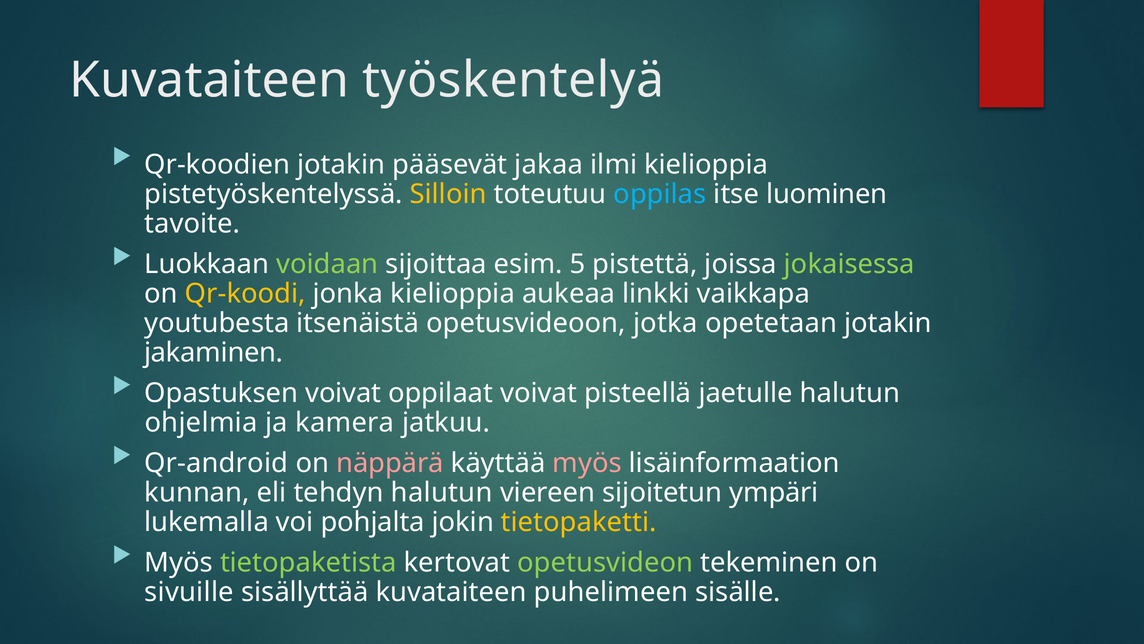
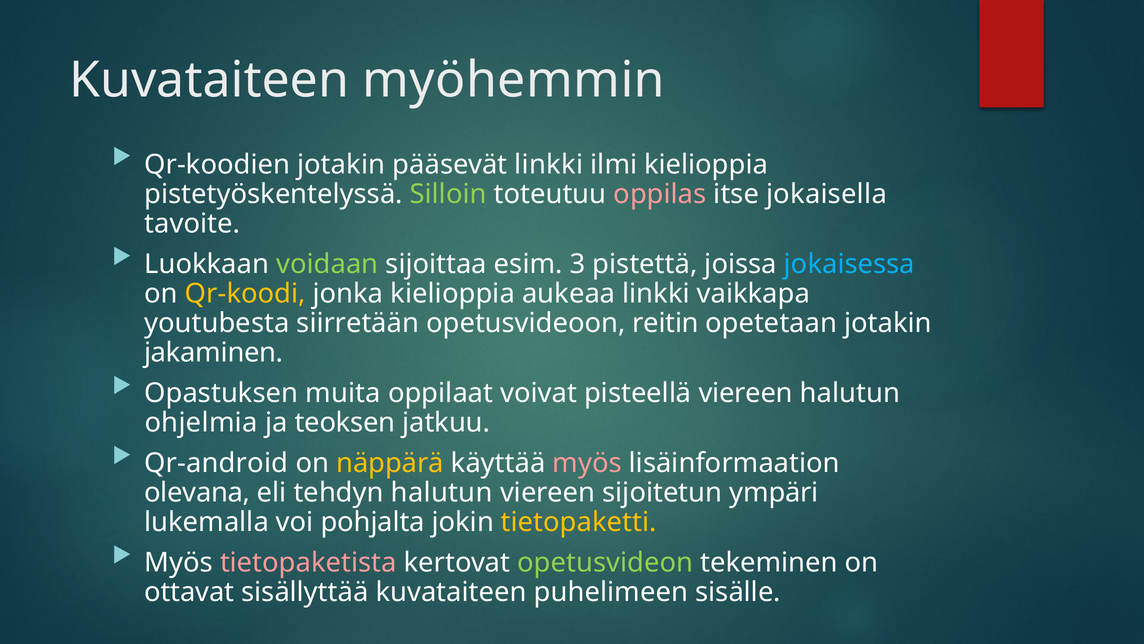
työskentelyä: työskentelyä -> myöhemmin (514, 80)
pääsevät jakaa: jakaa -> linkki (549, 164)
Silloin colour: yellow -> light green (448, 194)
oppilas colour: light blue -> pink (660, 194)
luominen: luominen -> jokaisella (827, 194)
5: 5 -> 3 (578, 264)
jokaisessa colour: light green -> light blue (849, 264)
itsenäistä: itsenäistä -> siirretään (358, 323)
jotka: jotka -> reitin (666, 323)
Opastuksen voivat: voivat -> muita (343, 393)
pisteellä jaetulle: jaetulle -> viereen (746, 393)
kamera: kamera -> teoksen (345, 422)
näppärä colour: pink -> yellow (390, 463)
kunnan: kunnan -> olevana (197, 492)
tietopaketista colour: light green -> pink (308, 562)
sivuille: sivuille -> ottavat (189, 592)
